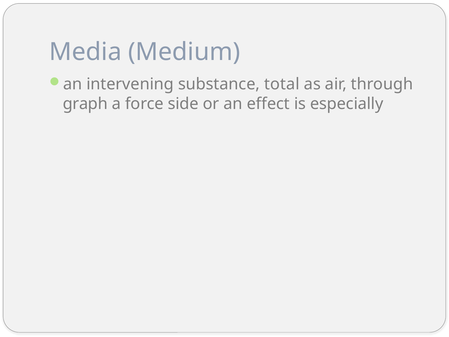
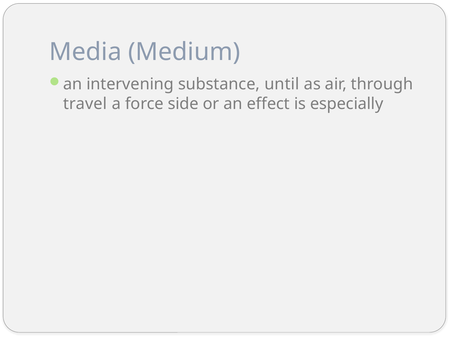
total: total -> until (282, 84)
graph: graph -> travel (85, 104)
